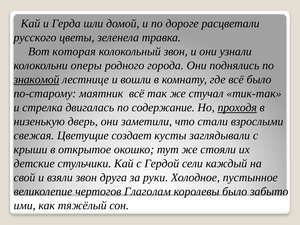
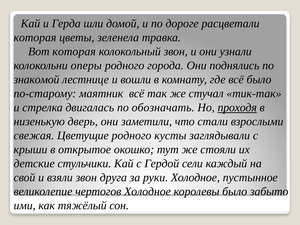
русского: русского -> которая (35, 38)
знакомой underline: present -> none (36, 80)
содержание: содержание -> обозначать (163, 108)
Цветущие создает: создает -> родного (132, 136)
чертогов Глаголам: Глаголам -> Холодное (148, 192)
